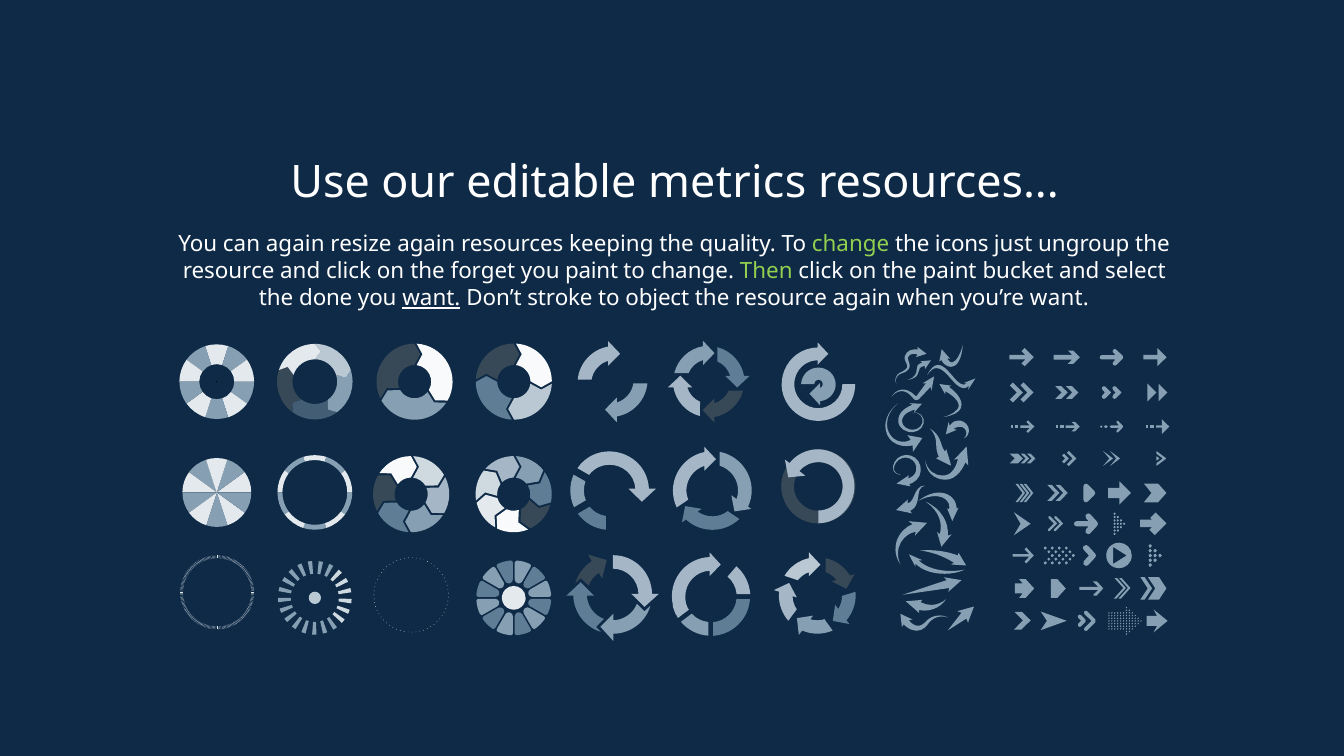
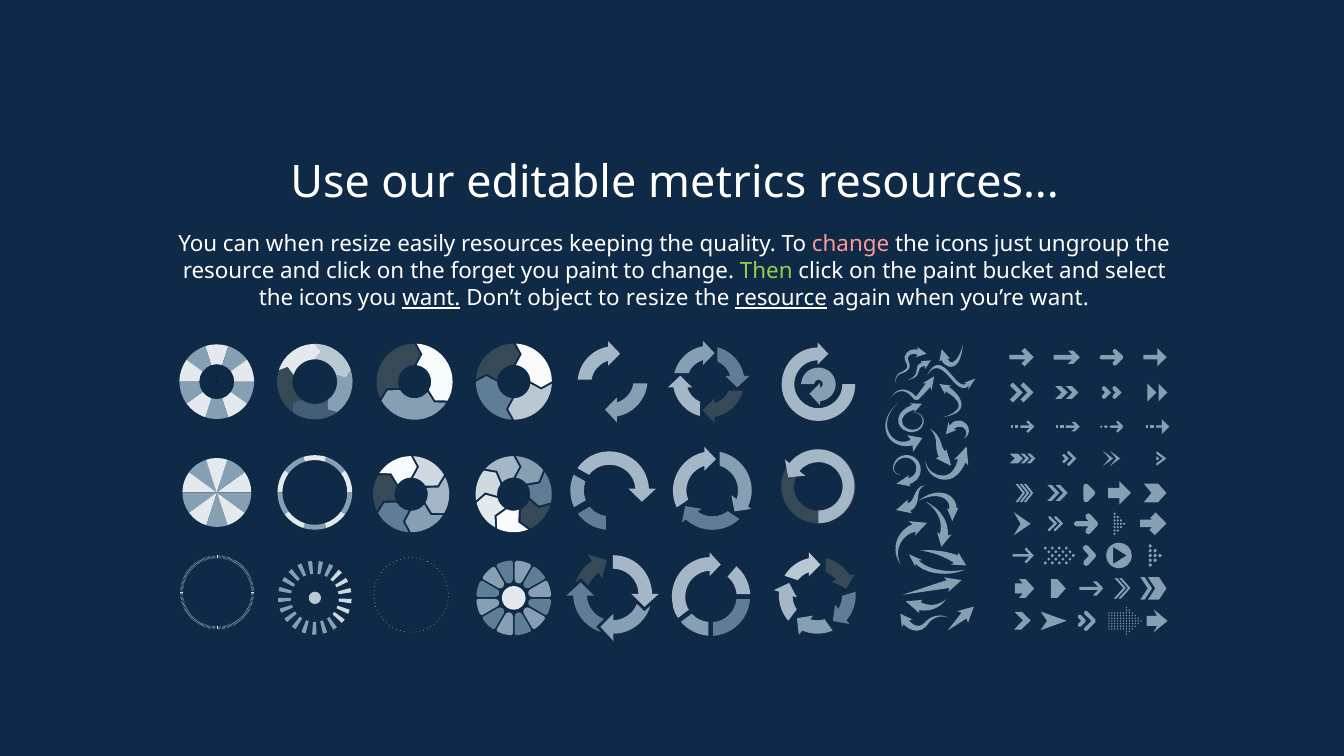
can again: again -> when (295, 245)
resize again: again -> easily (426, 245)
change colour: light green -> pink (851, 245)
done: done -> icons (326, 298)
stroke: stroke -> object (560, 298)
to object: object -> resize (657, 298)
resource underline: none -> present (781, 298)
